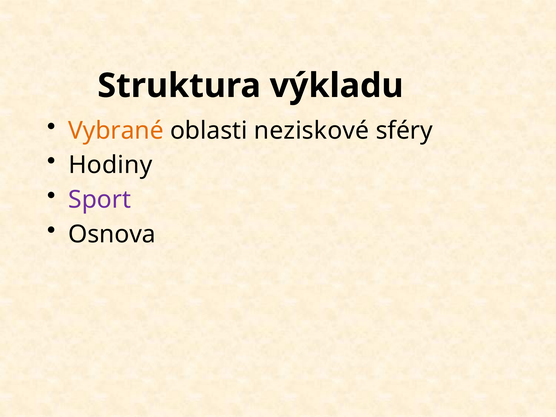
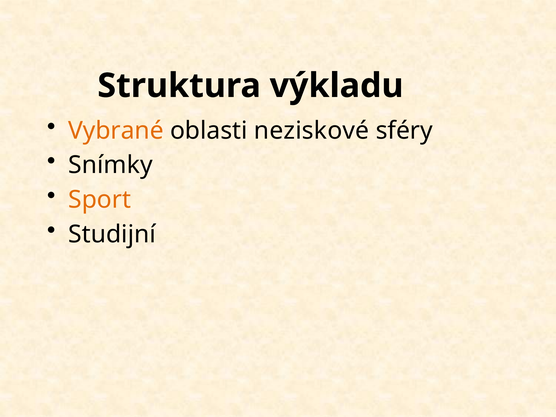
Hodiny: Hodiny -> Snímky (110, 165)
Sport colour: purple -> orange (100, 200)
Osnova: Osnova -> Studijní (112, 234)
